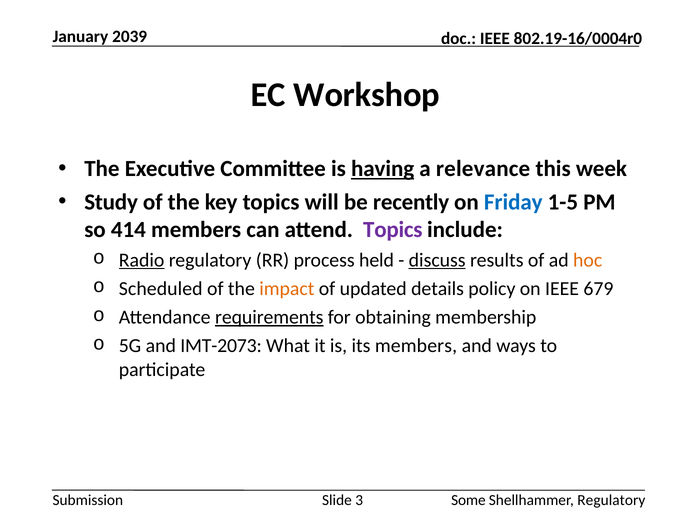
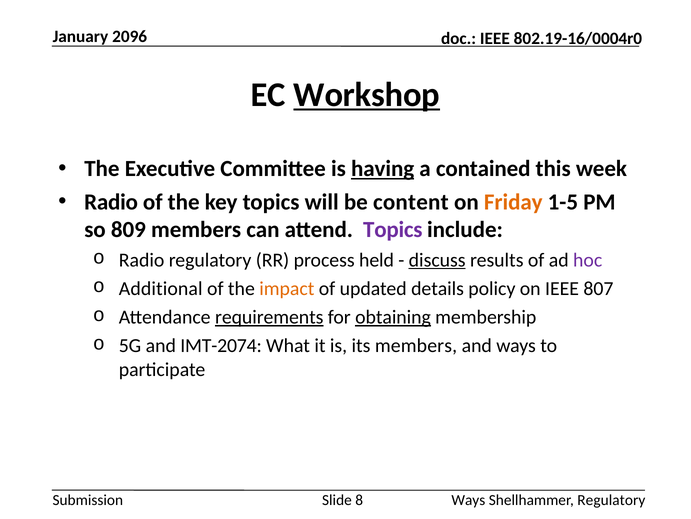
2039: 2039 -> 2096 (130, 37)
Workshop underline: none -> present (367, 94)
relevance: relevance -> contained (483, 168)
Study: Study -> Radio (111, 202)
recently: recently -> content (411, 202)
Friday colour: blue -> orange (513, 202)
414: 414 -> 809 (128, 229)
Radio underline: present -> none (142, 260)
hoc colour: orange -> purple (588, 260)
Scheduled: Scheduled -> Additional (161, 288)
679: 679 -> 807 (598, 288)
obtaining underline: none -> present (393, 317)
IMT-2073: IMT-2073 -> IMT-2074 (221, 345)
3: 3 -> 8 (359, 500)
Some: Some -> Ways (468, 500)
